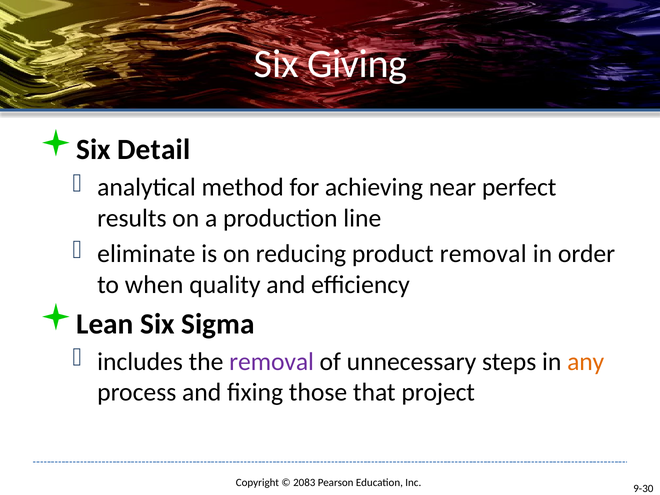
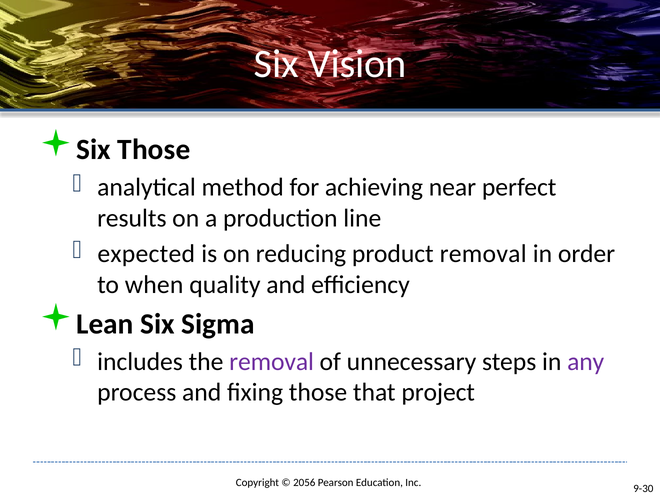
Giving: Giving -> Vision (357, 64)
Six Detail: Detail -> Those (154, 149)
eliminate: eliminate -> expected (146, 254)
any colour: orange -> purple (586, 362)
2083: 2083 -> 2056 (304, 482)
